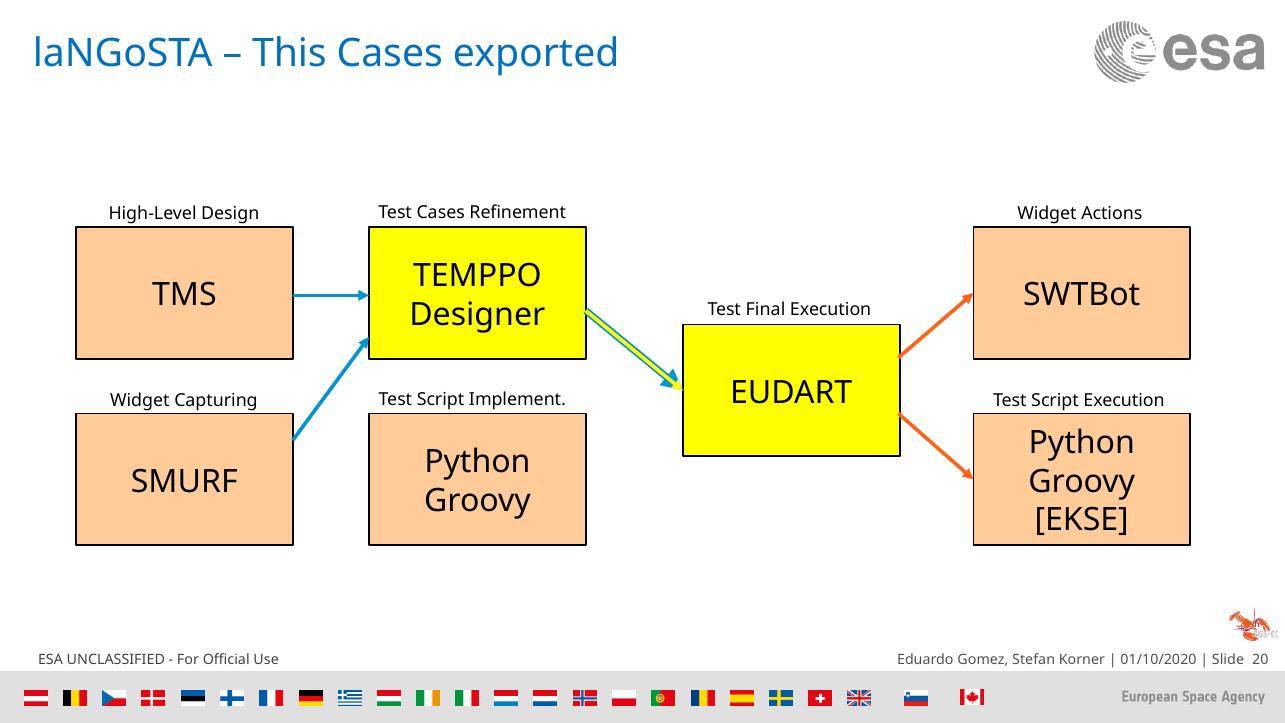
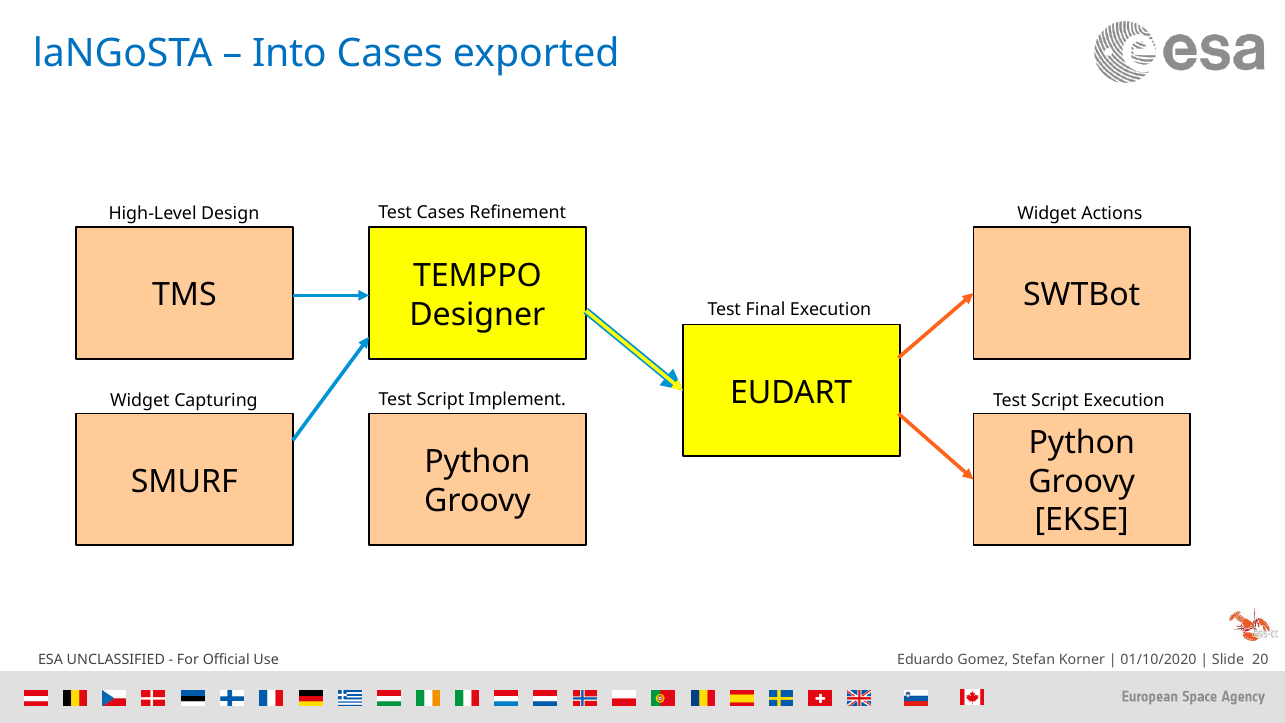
This: This -> Into (289, 54)
